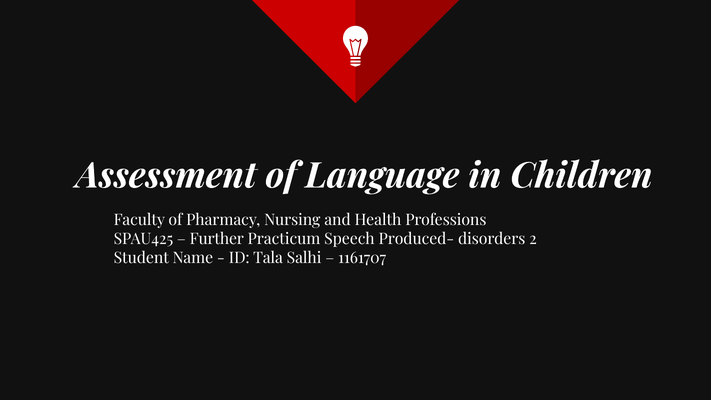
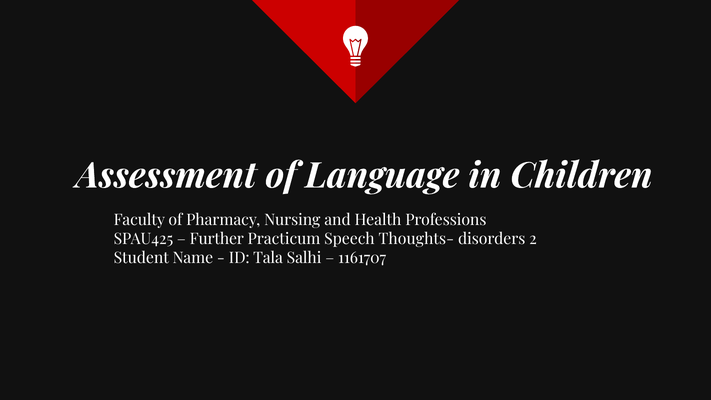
Produced-: Produced- -> Thoughts- (416, 239)
